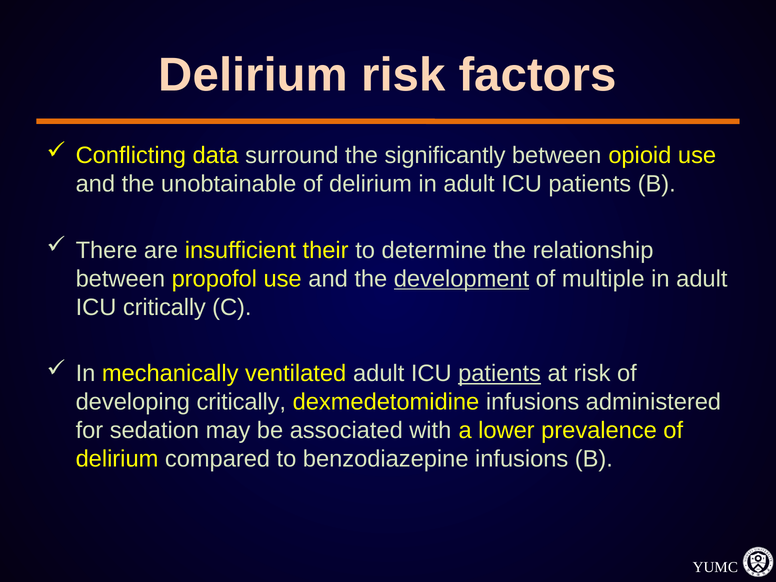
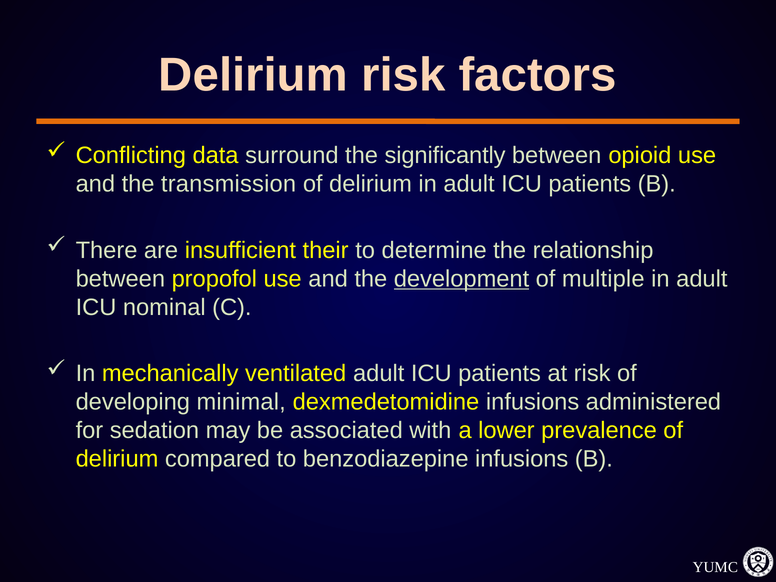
unobtainable: unobtainable -> transmission (229, 184)
ICU critically: critically -> nominal (164, 307)
patients underline: present -> none (500, 374)
developing critically: critically -> minimal (241, 402)
